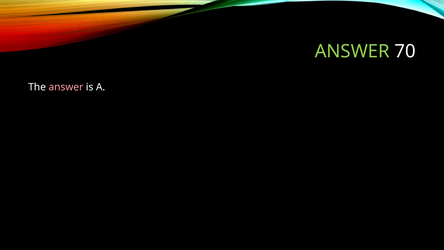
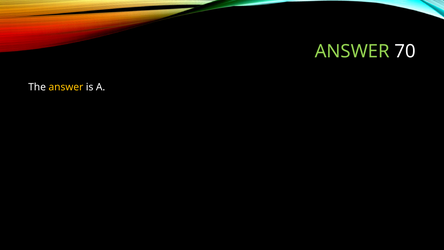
answer colour: pink -> yellow (66, 87)
